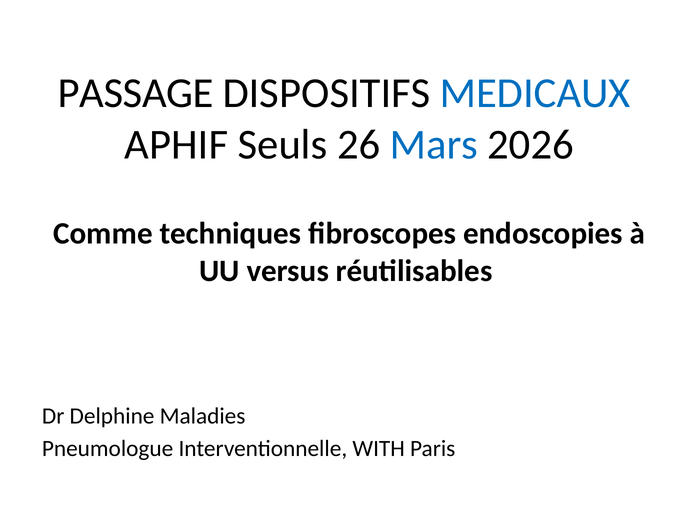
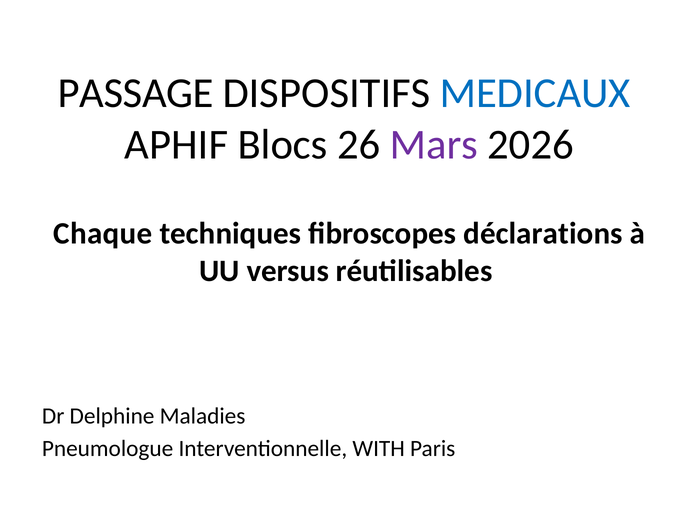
Seuls: Seuls -> Blocs (283, 145)
Mars colour: blue -> purple (434, 145)
Comme: Comme -> Chaque (103, 234)
endoscopies: endoscopies -> déclarations (543, 234)
